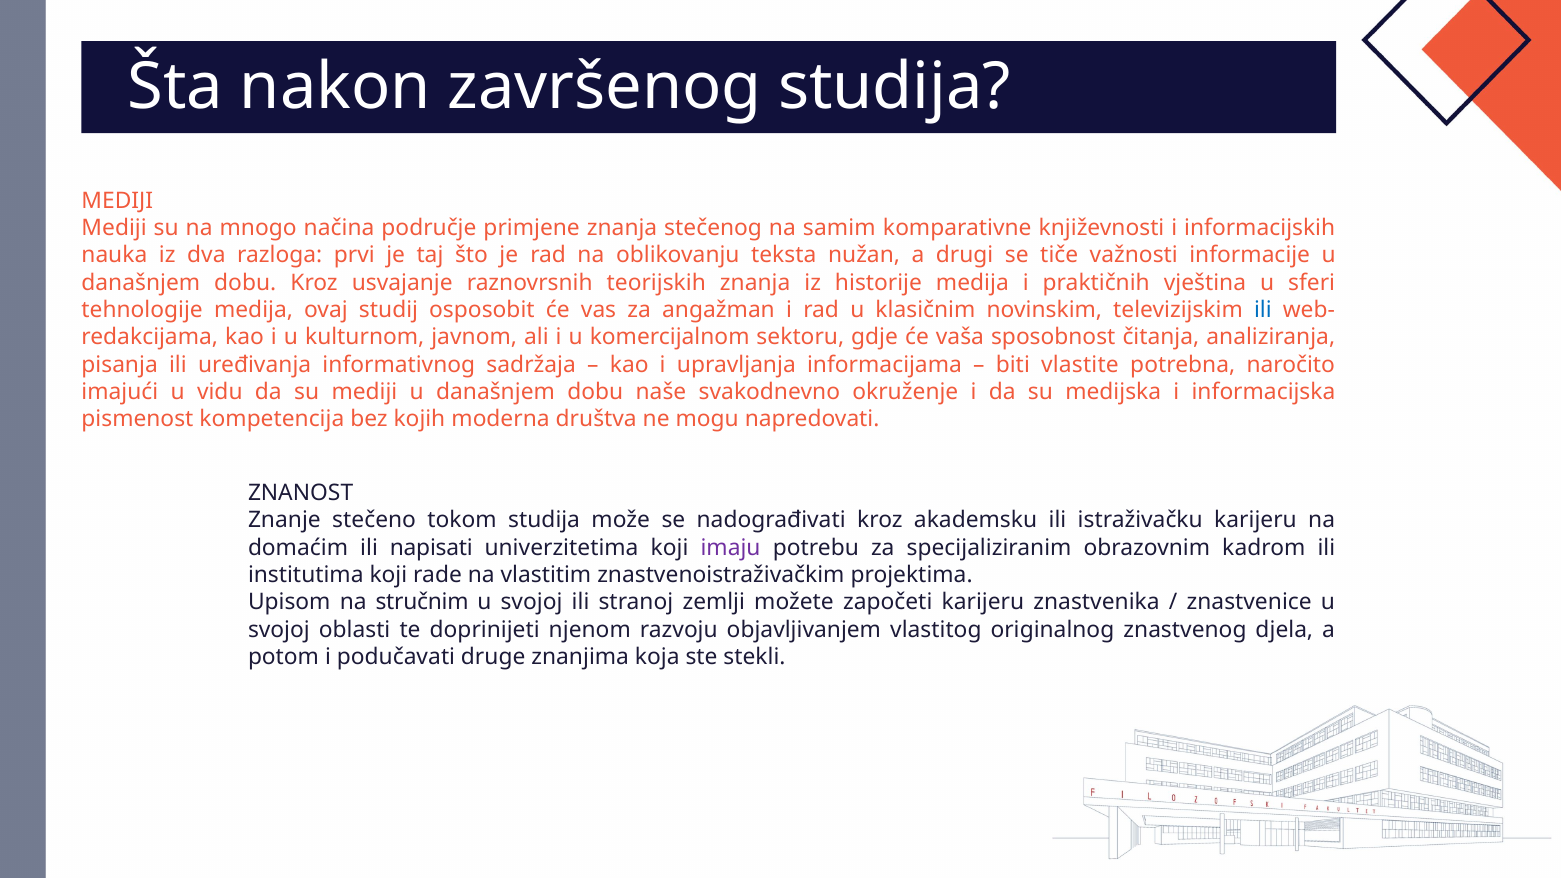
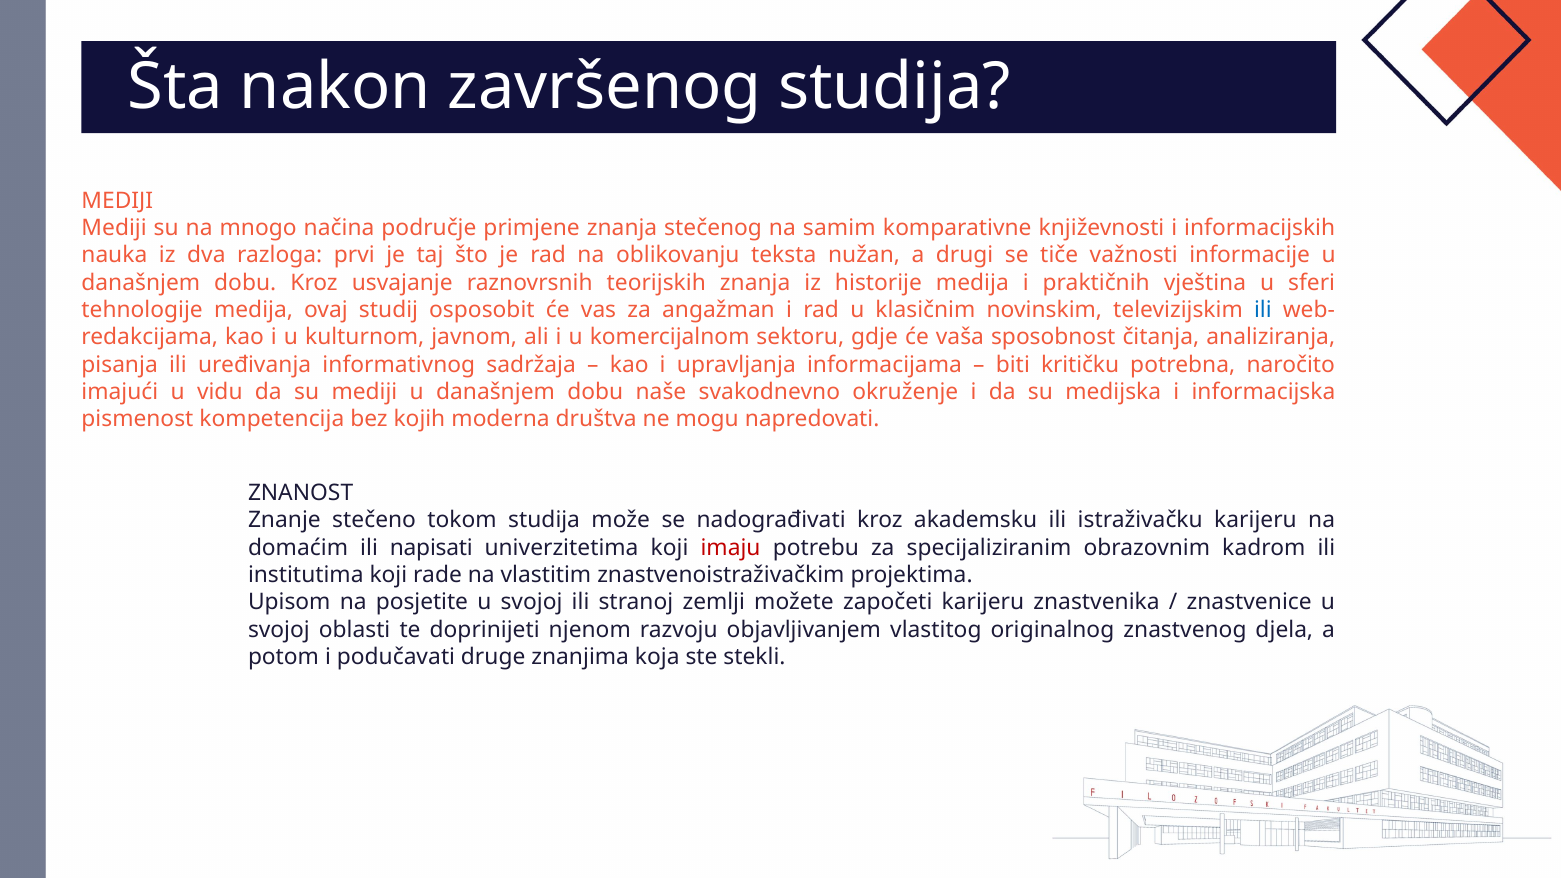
vlastite: vlastite -> kritičku (1080, 365)
imaju colour: purple -> red (731, 548)
stručnim: stručnim -> posjetite (422, 602)
